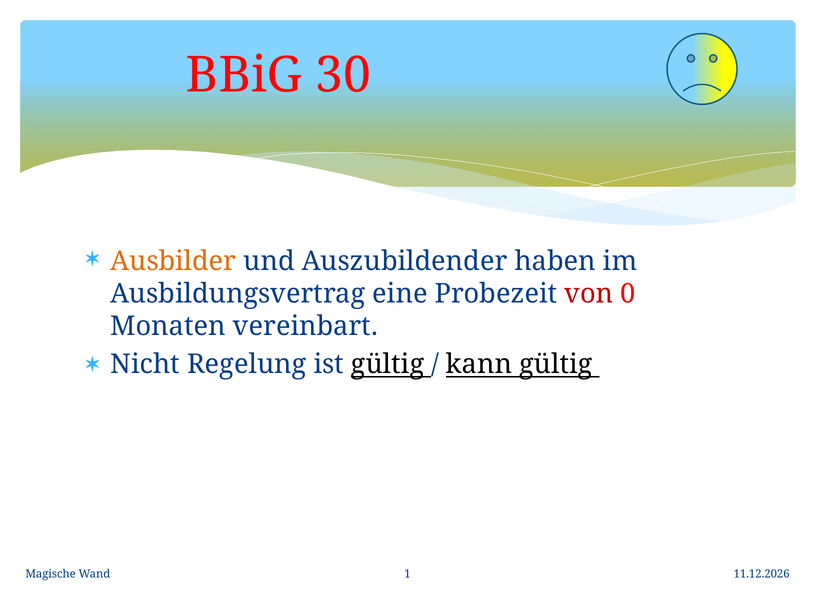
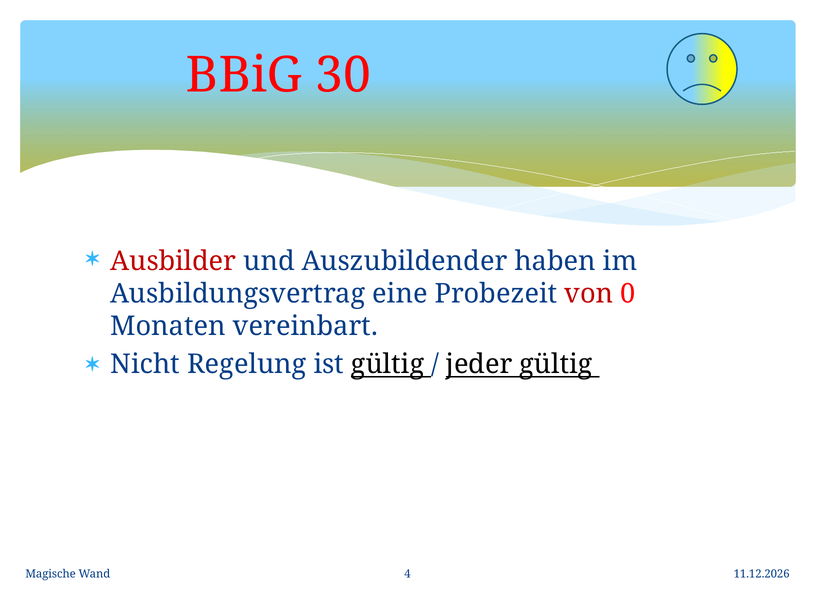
Ausbilder colour: orange -> red (173, 261)
kann: kann -> jeder (479, 364)
1: 1 -> 4 (408, 573)
